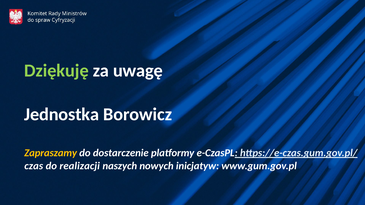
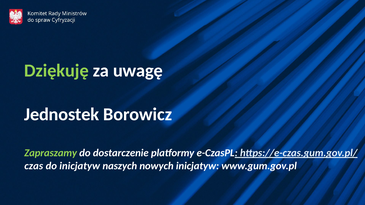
Jednostka: Jednostka -> Jednostek (62, 114)
Zapraszamy colour: yellow -> light green (51, 153)
do realizacji: realizacji -> inicjatyw (80, 166)
